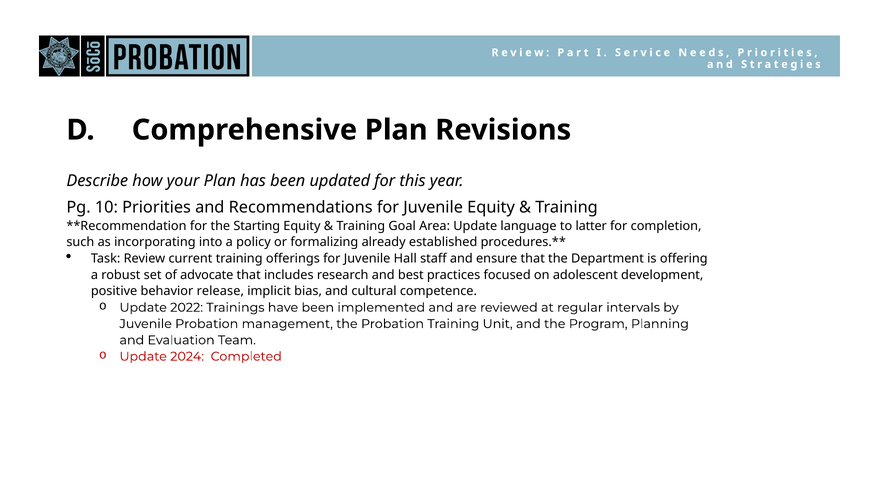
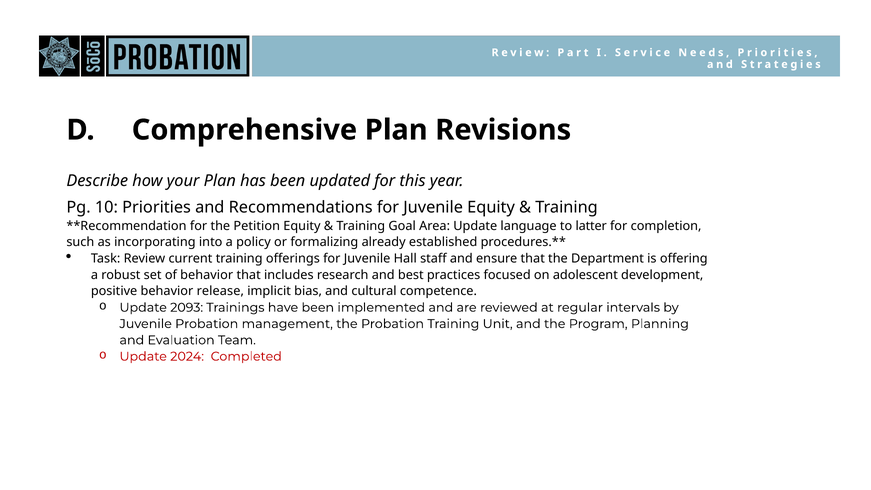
Starting: Starting -> Petition (257, 226)
of advocate: advocate -> behavior (207, 275)
2022: 2022 -> 2093 (187, 307)
